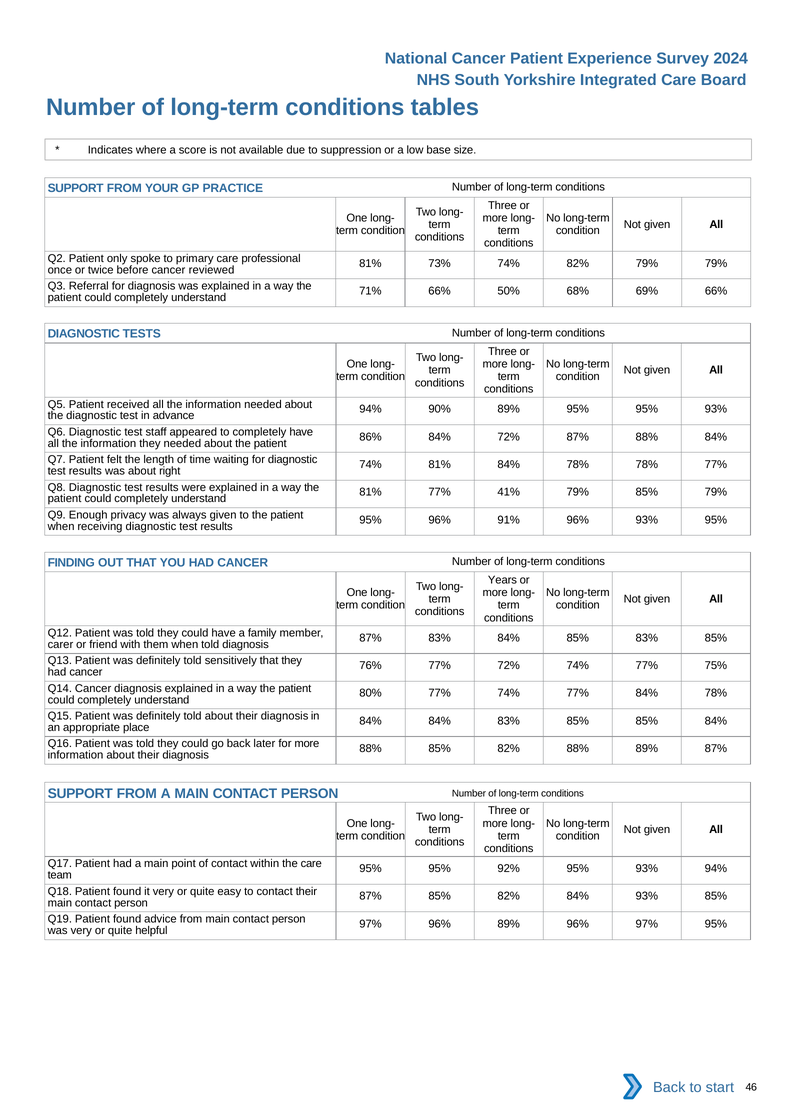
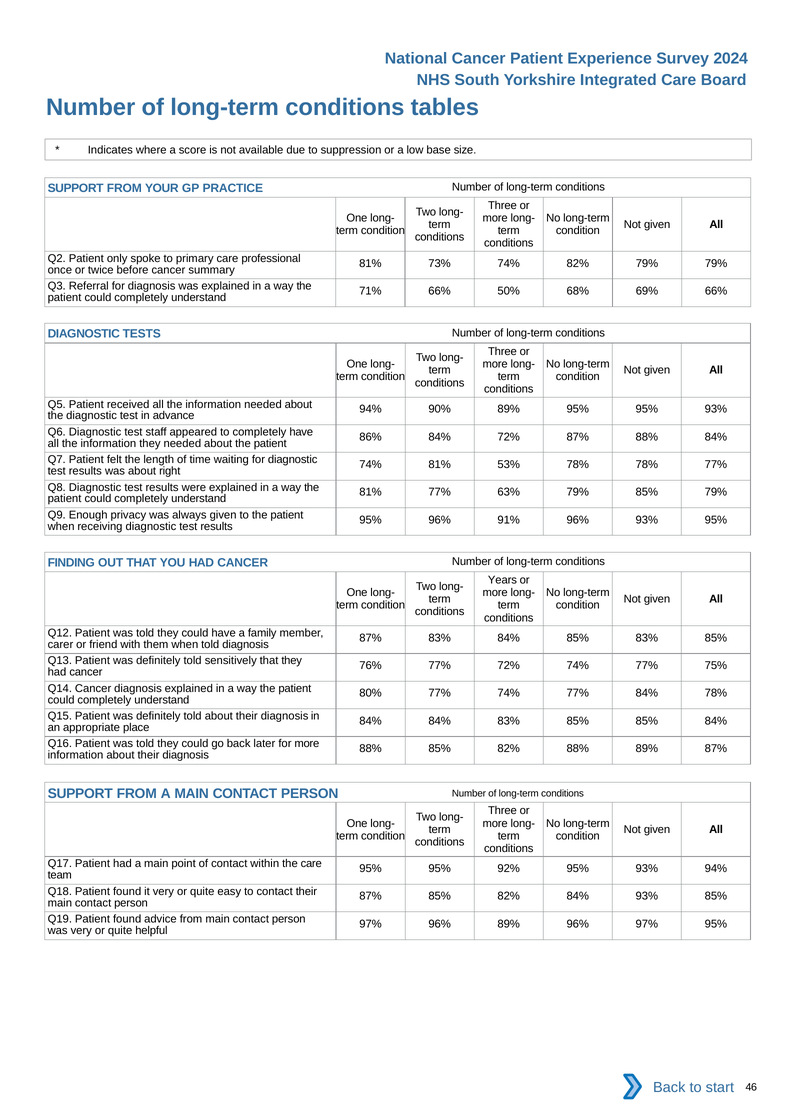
reviewed: reviewed -> summary (212, 270)
81% 84%: 84% -> 53% (509, 465)
41%: 41% -> 63% (509, 492)
